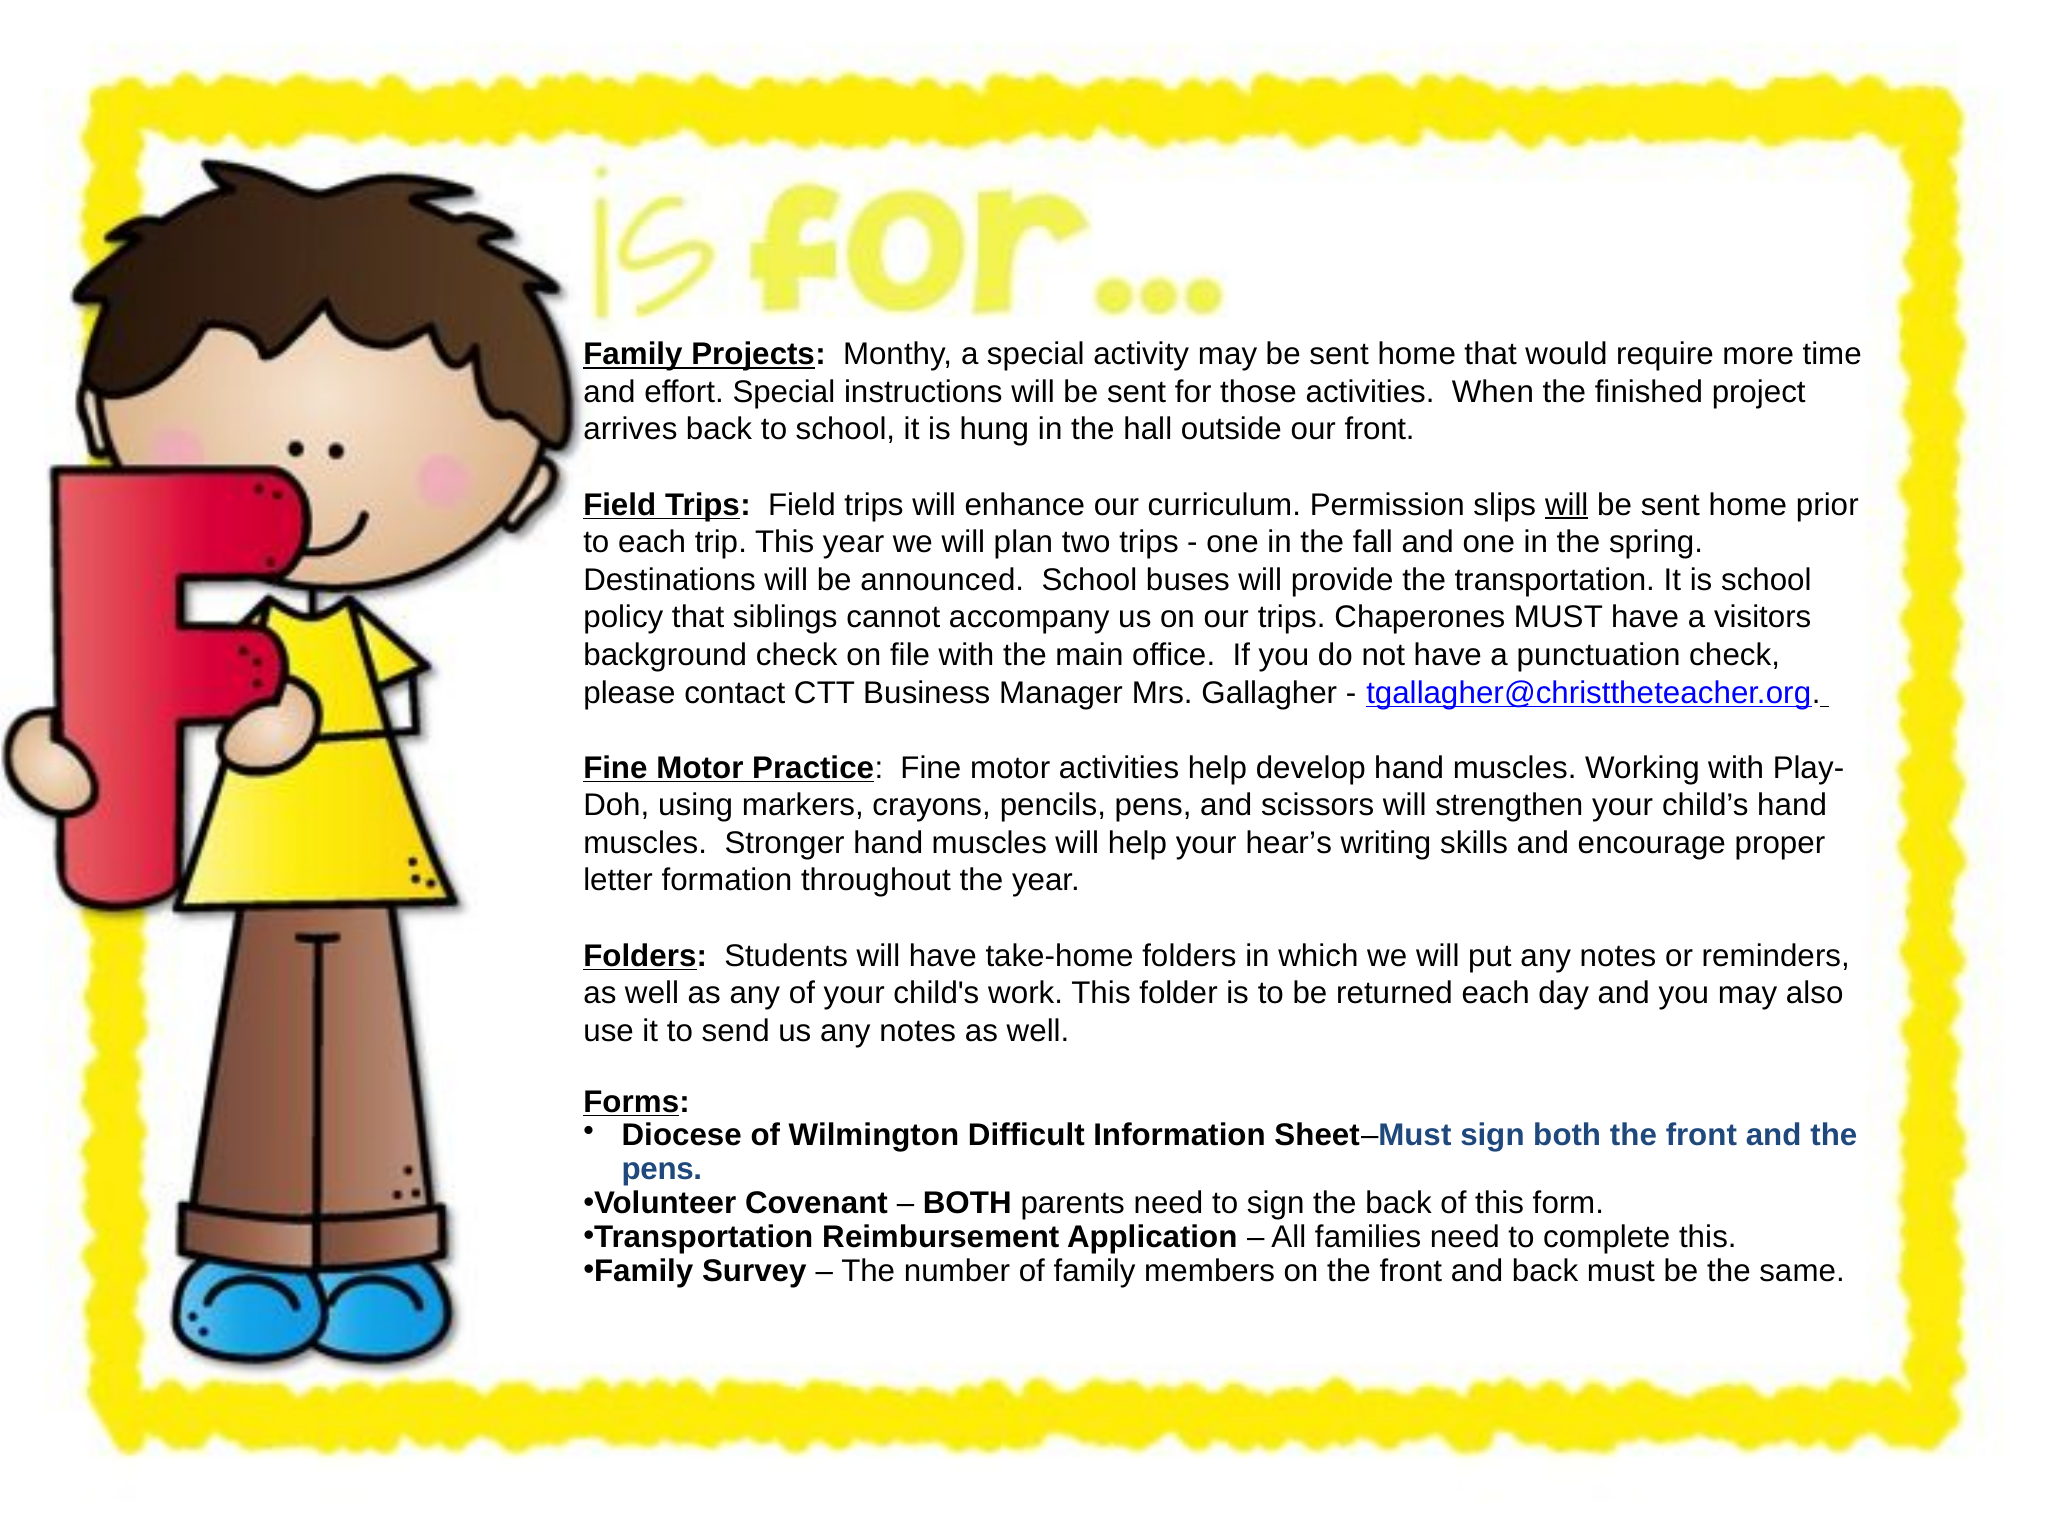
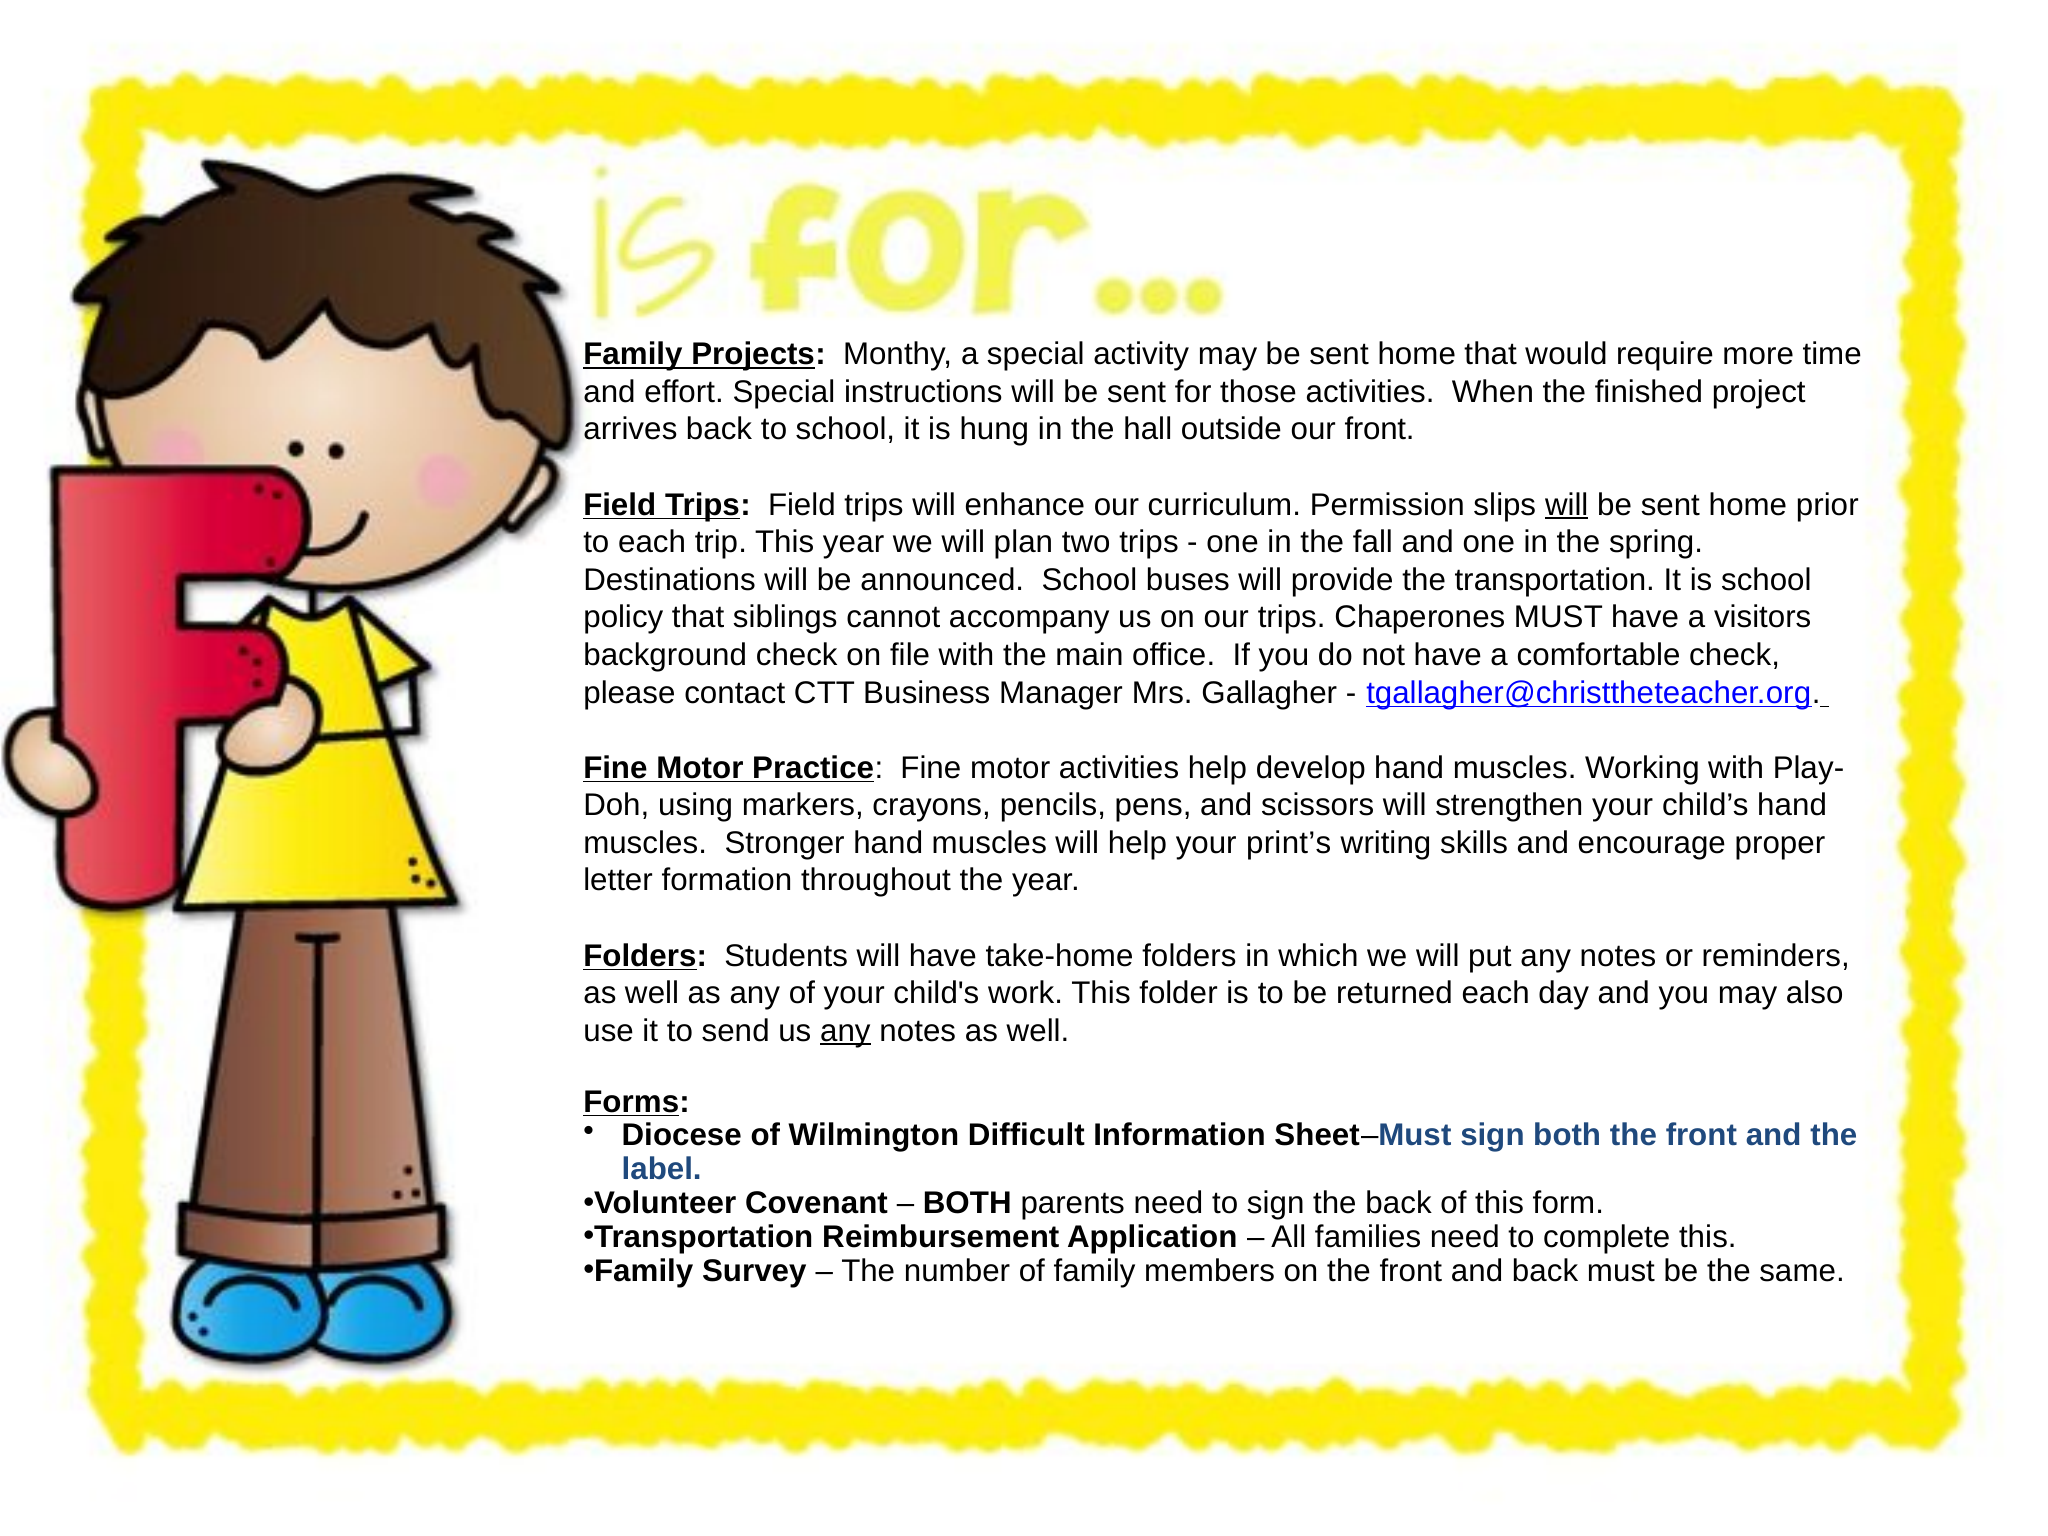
punctuation: punctuation -> comfortable (1599, 655)
hear’s: hear’s -> print’s (1289, 843)
any underline: none -> present (845, 1031)
pens: pens -> label (662, 1169)
